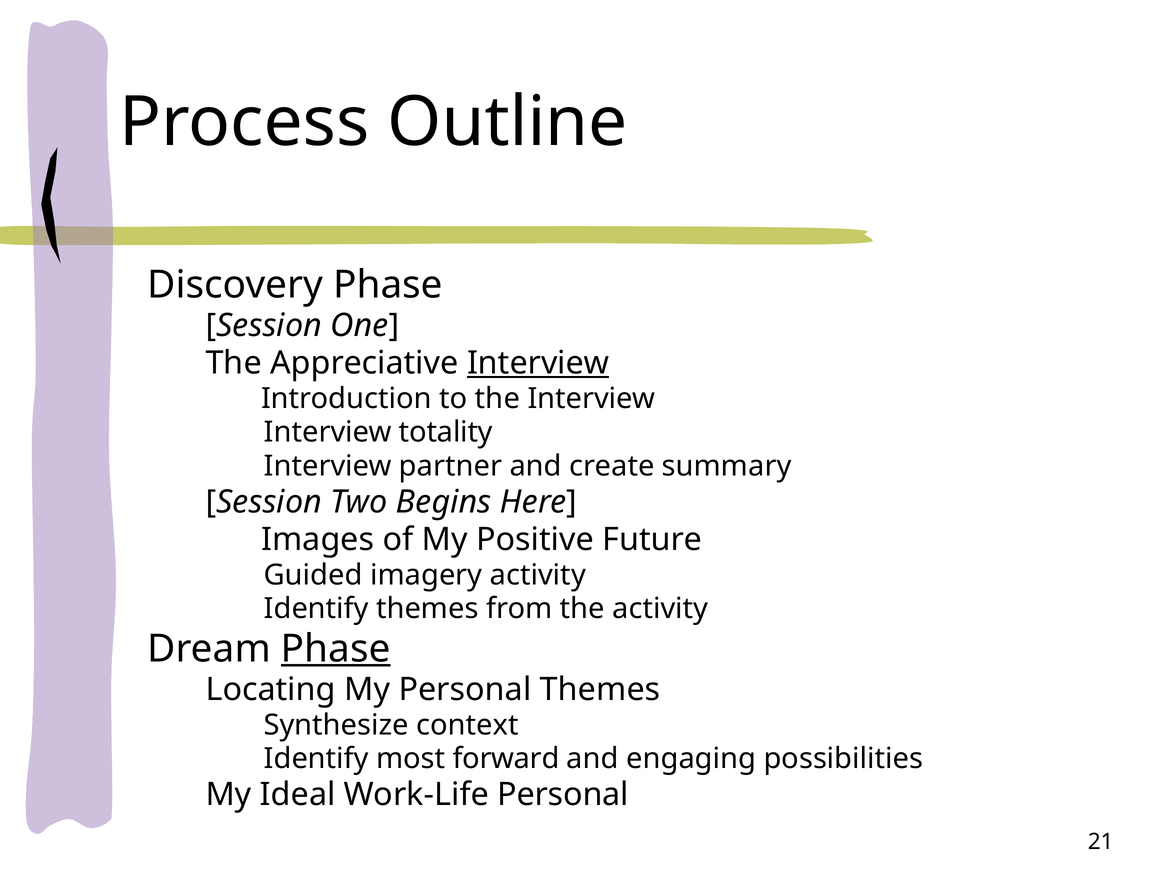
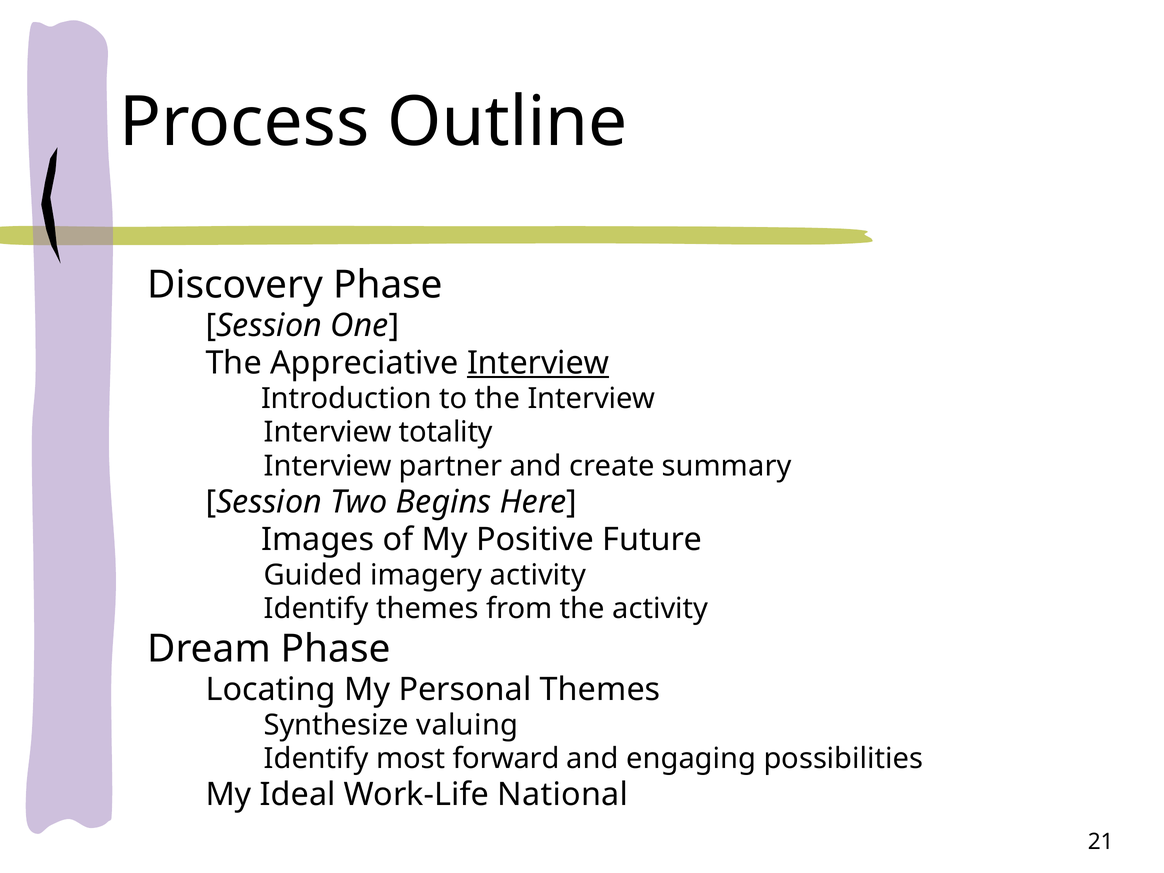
Phase underline: present -> none (336, 649)
context: context -> valuing (467, 725)
Work-Life Personal: Personal -> National (563, 795)
